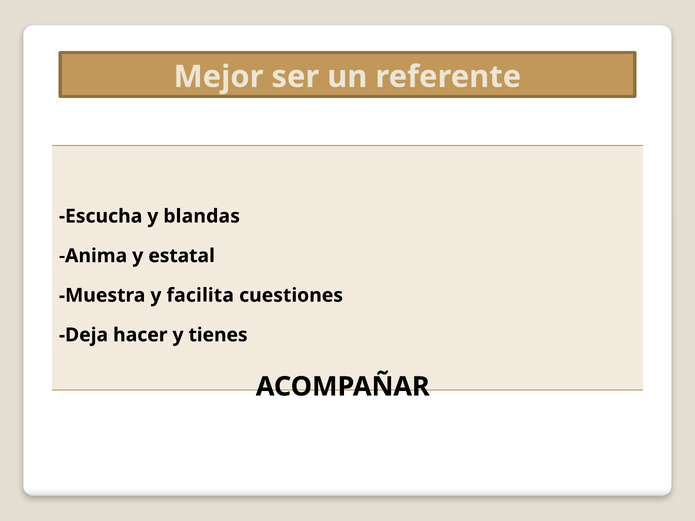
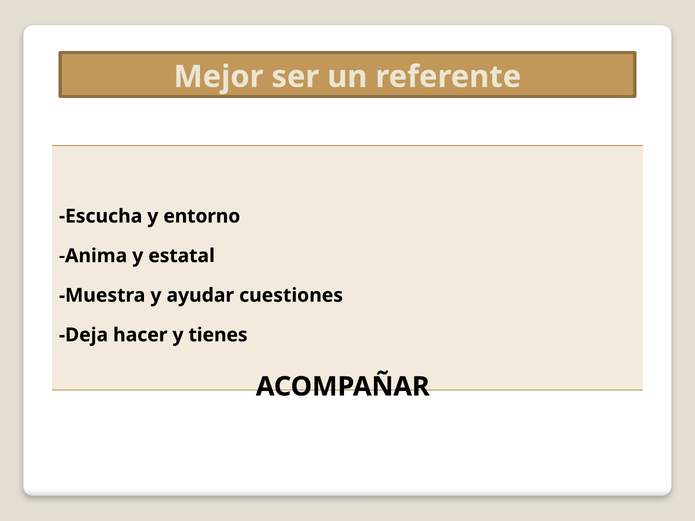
blandas: blandas -> entorno (202, 216)
facilita: facilita -> ayudar (200, 296)
